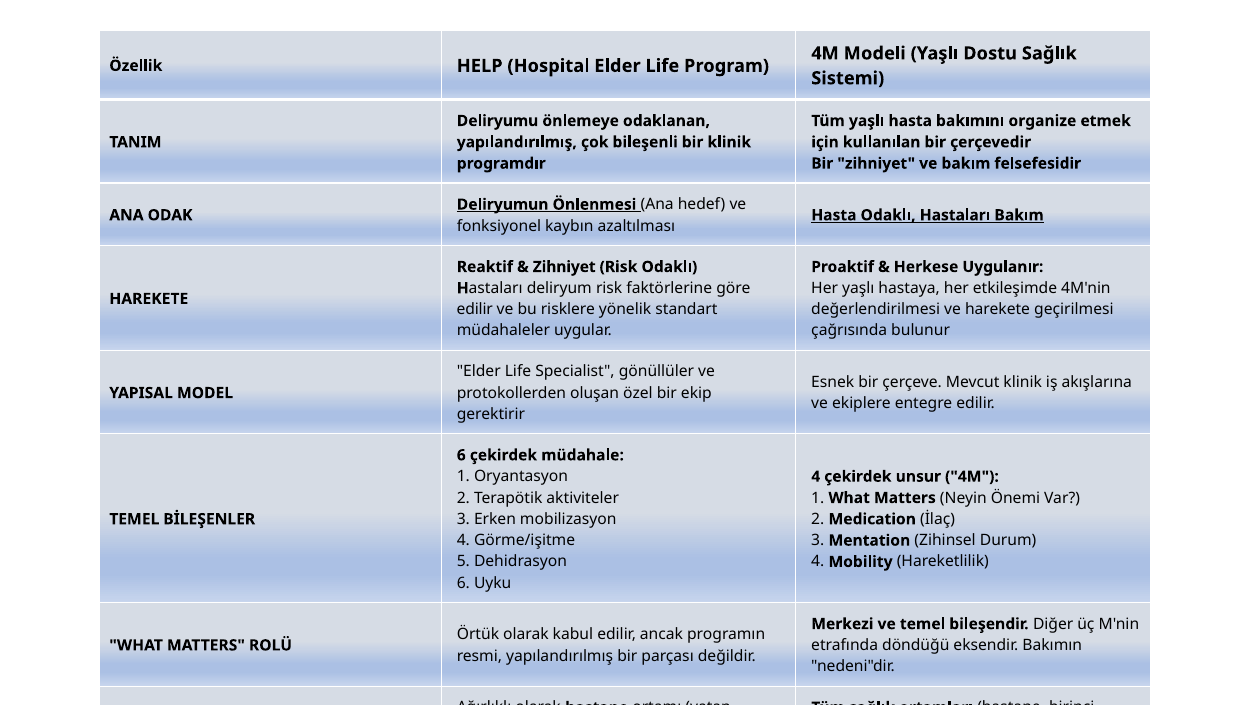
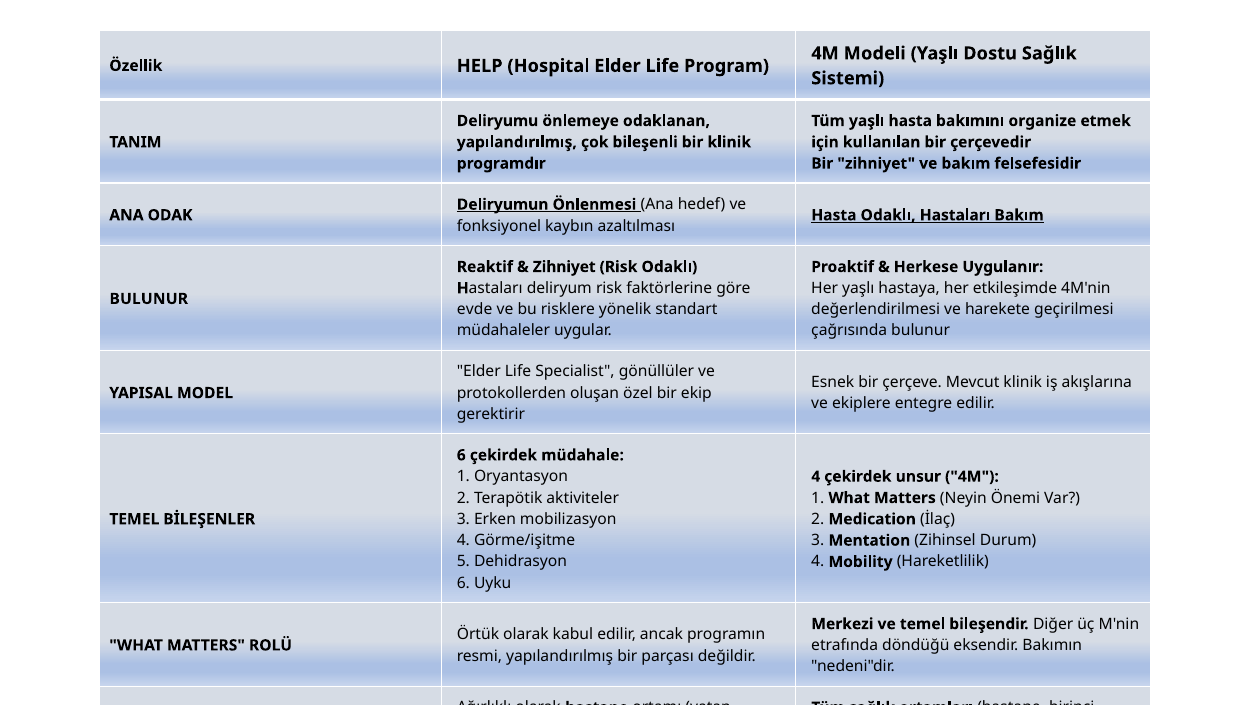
HAREKETE: HAREKETE -> BULUNUR (149, 299)
edilir: edilir -> evde (475, 309)
